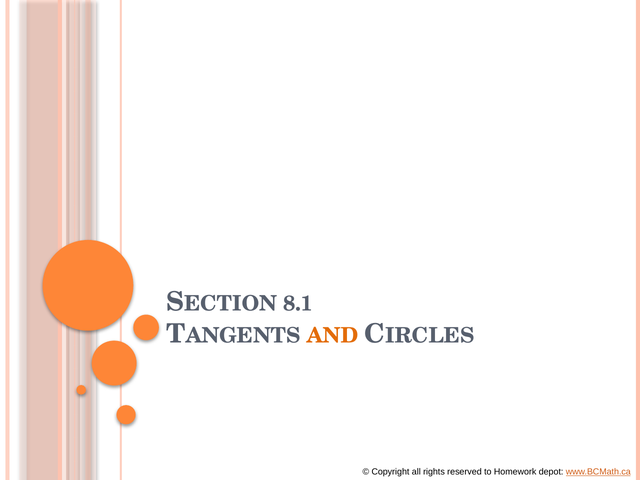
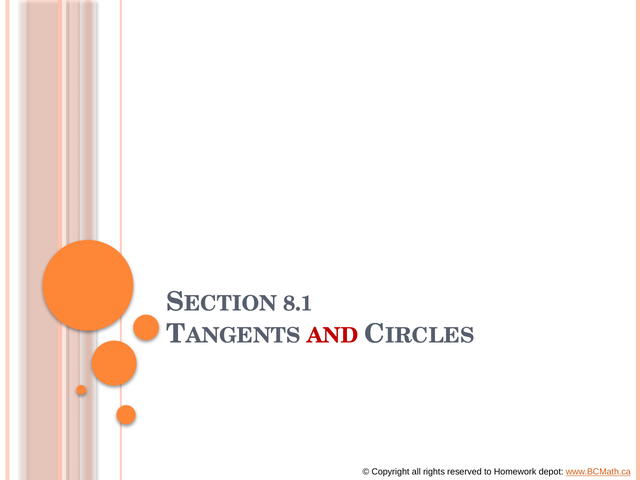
AND colour: orange -> red (333, 336)
